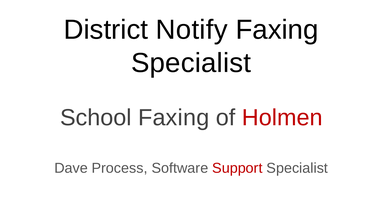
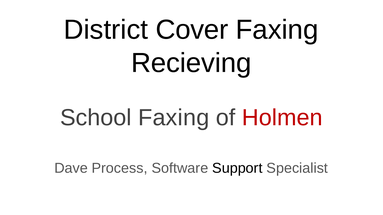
Notify: Notify -> Cover (192, 30)
Specialist: Specialist -> Recieving (191, 63)
Support colour: red -> black (237, 168)
